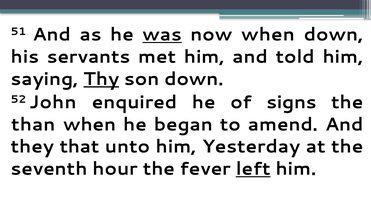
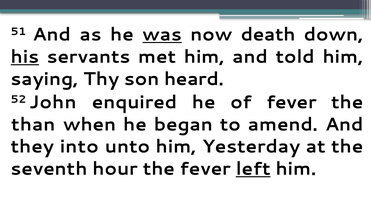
now when: when -> death (268, 35)
his underline: none -> present (25, 57)
Thy underline: present -> none (101, 79)
son down: down -> heard (194, 79)
of signs: signs -> fever (291, 103)
that: that -> into (79, 147)
